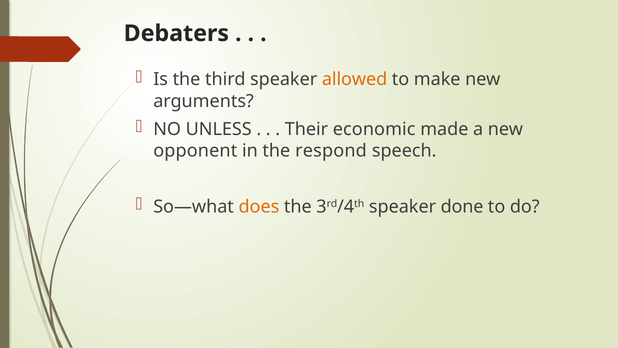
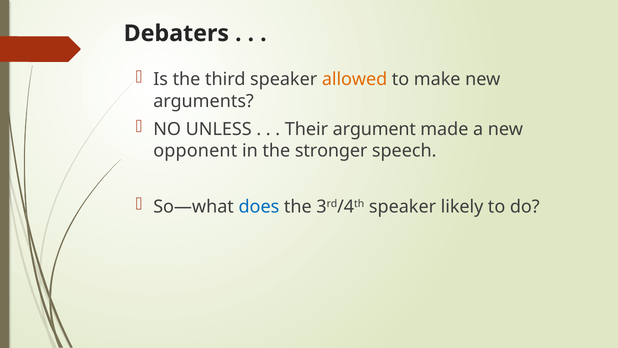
economic: economic -> argument (374, 129)
respond: respond -> stronger (331, 151)
does colour: orange -> blue (259, 207)
done: done -> likely (462, 207)
